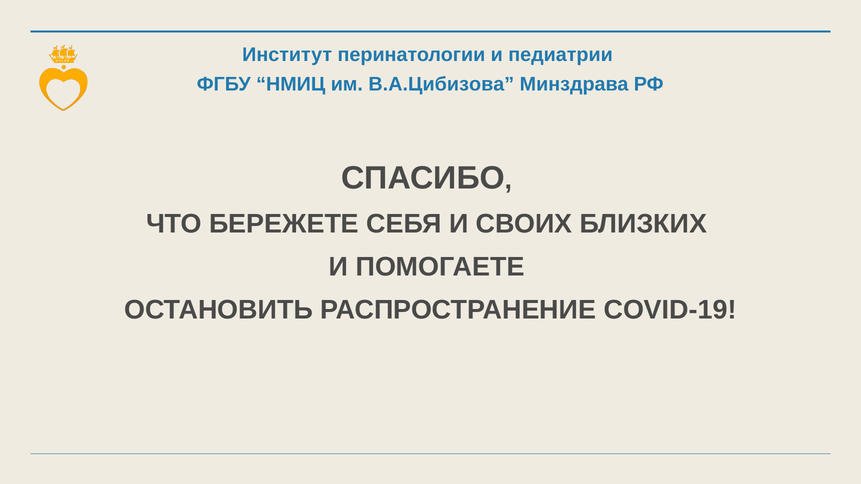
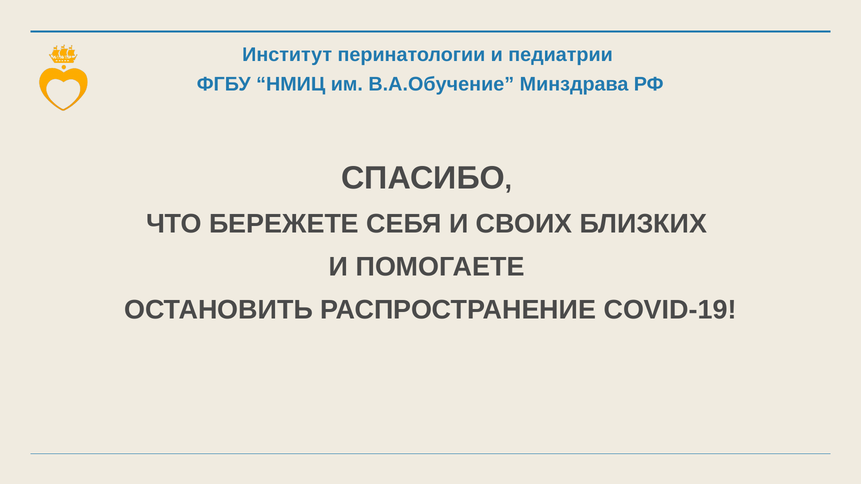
В.А.Цибизова: В.А.Цибизова -> В.А.Обучение (441, 84)
